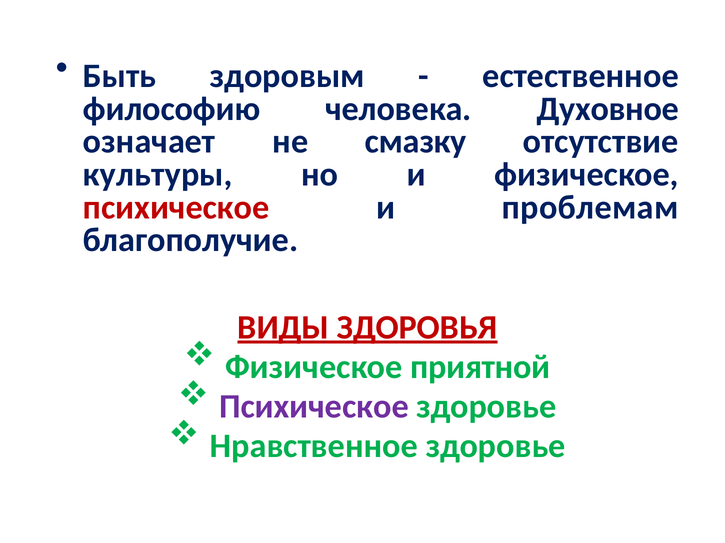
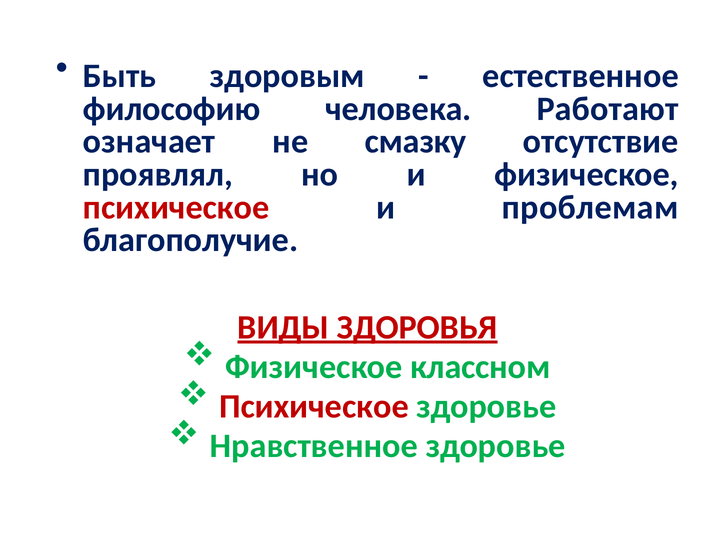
Духовное: Духовное -> Работают (608, 109)
культуры: культуры -> проявлял (158, 175)
приятной: приятной -> классном (480, 367)
Психическое colour: purple -> red (314, 407)
